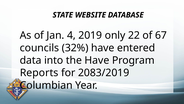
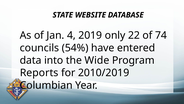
67: 67 -> 74 (161, 35)
32%: 32% -> 54% (75, 48)
the Have: Have -> Wide (97, 60)
2083/2019: 2083/2019 -> 2010/2019 (104, 72)
